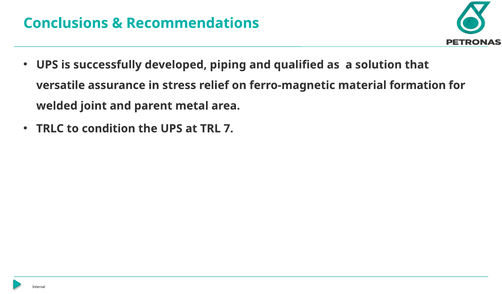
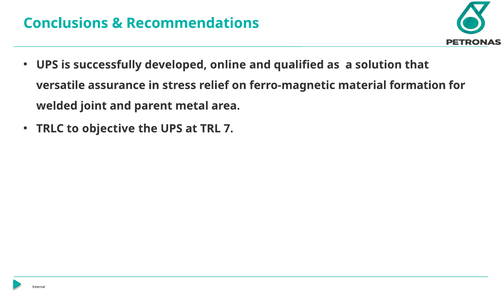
piping: piping -> online (228, 65)
condition: condition -> objective (108, 129)
